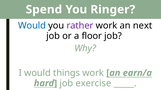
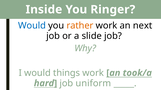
Spend: Spend -> Inside (44, 10)
rather colour: purple -> orange (80, 26)
floor: floor -> slide (92, 36)
earn/a: earn/a -> took/a (137, 73)
exercise: exercise -> uniform (93, 84)
